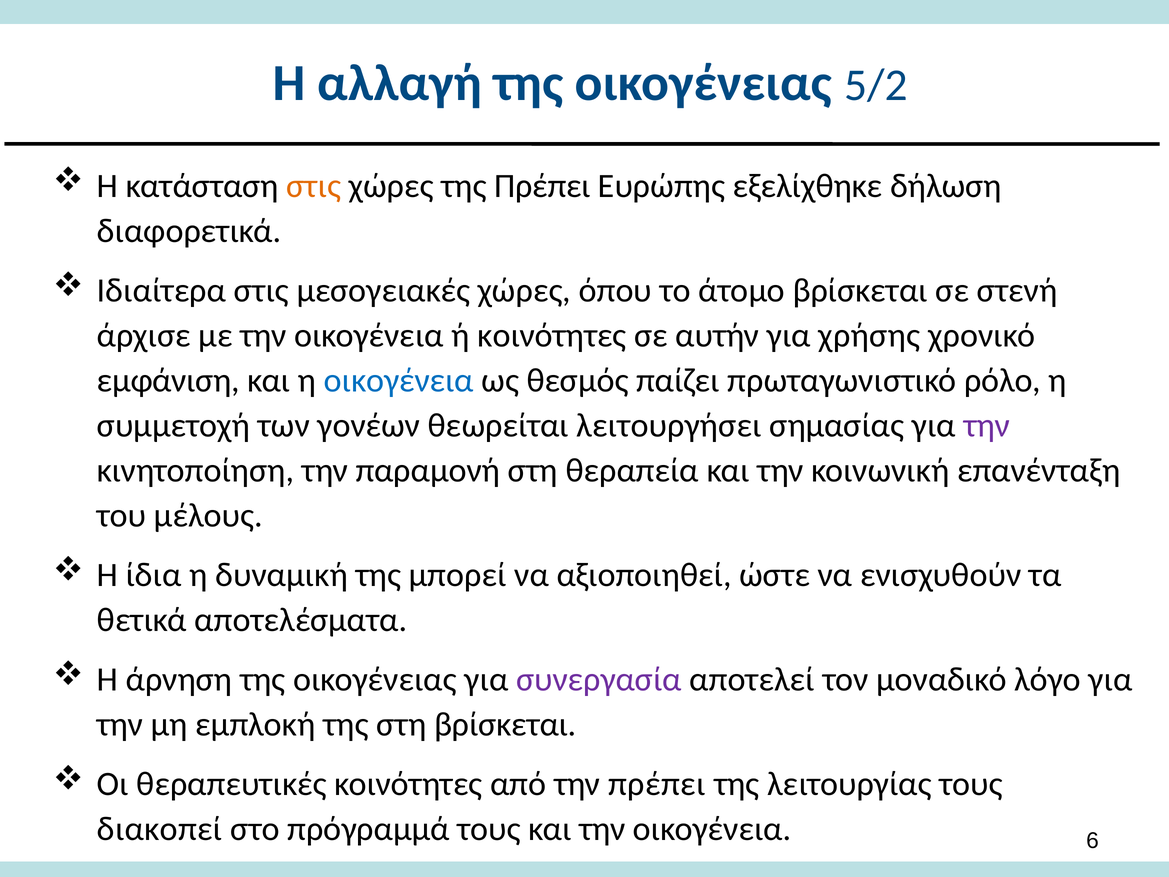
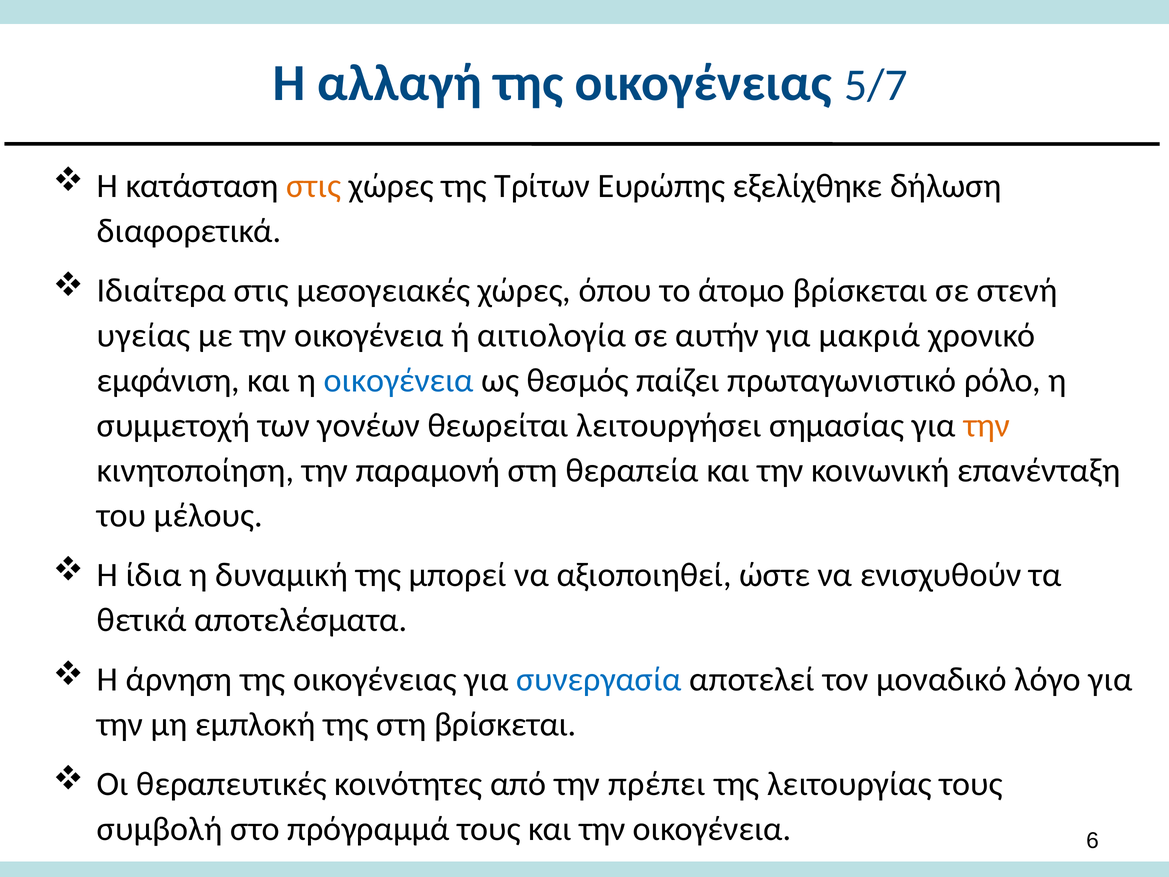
5/2: 5/2 -> 5/7 (876, 85)
της Πρέπει: Πρέπει -> Τρίτων (542, 186)
άρχισε: άρχισε -> υγείας (144, 335)
ή κοινότητες: κοινότητες -> αιτιολογία (552, 335)
χρήσης: χρήσης -> μακριά (869, 335)
την colour: purple -> orange (987, 425)
συνεργασία colour: purple -> blue (599, 679)
διακοπεί: διακοπεί -> συμβολή (160, 829)
